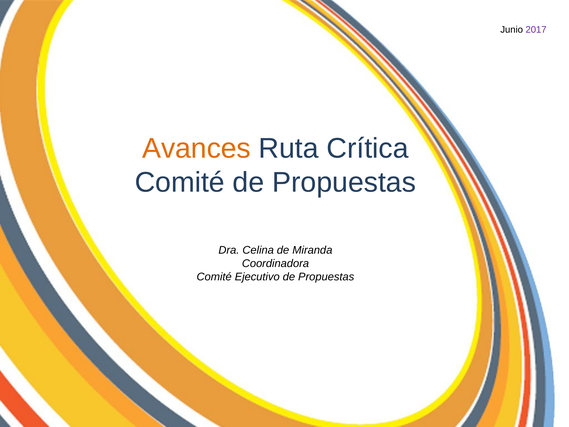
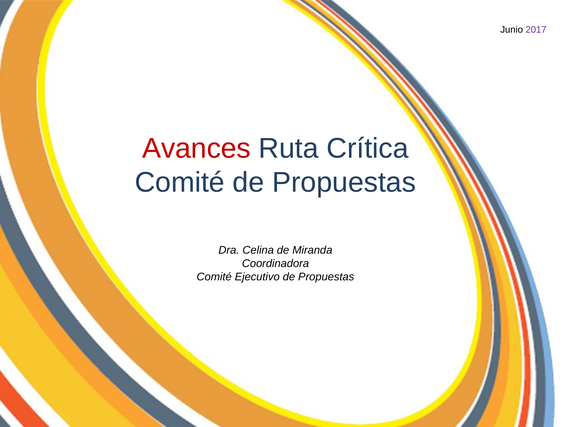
Avances colour: orange -> red (196, 148)
